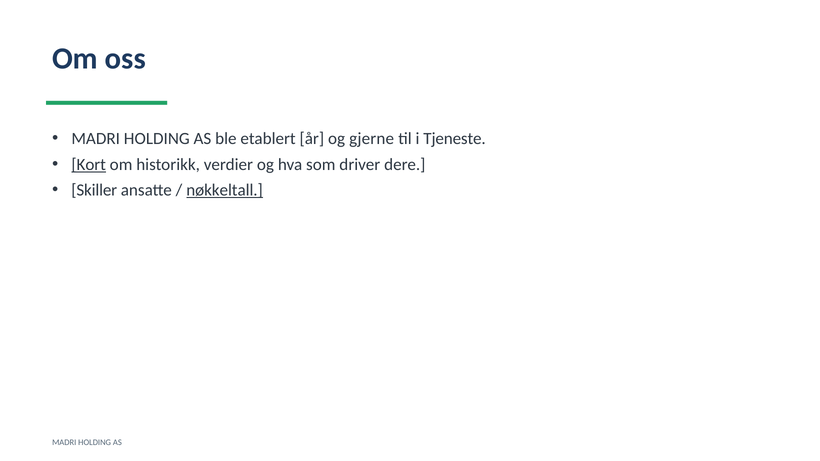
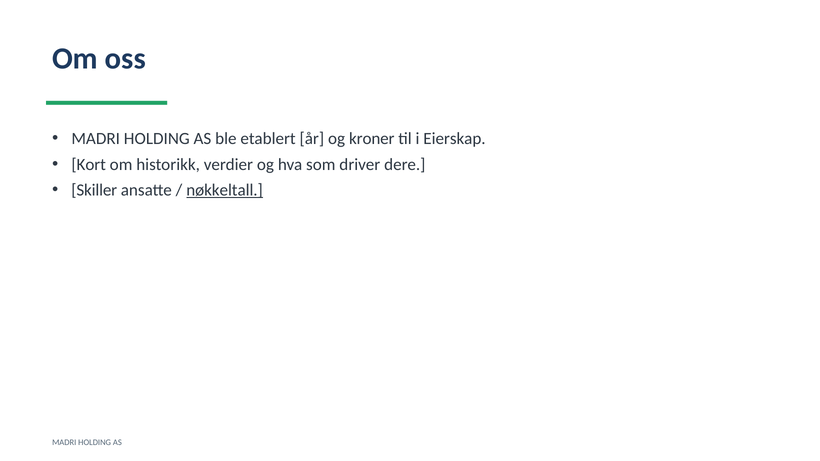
gjerne: gjerne -> kroner (372, 139)
Tjeneste: Tjeneste -> Eierskap (454, 139)
Kort underline: present -> none (89, 165)
